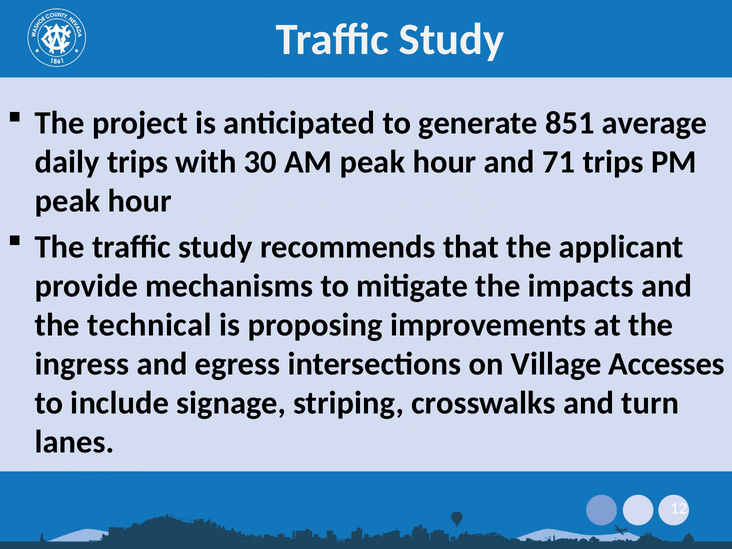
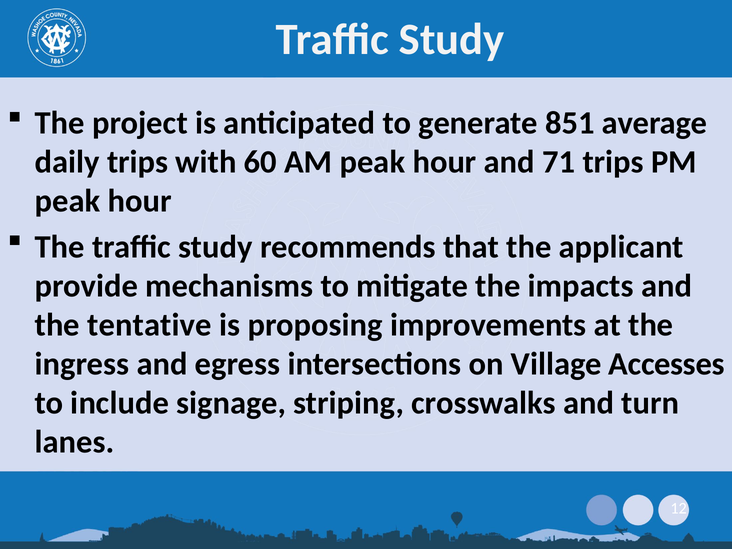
30: 30 -> 60 (260, 162)
technical: technical -> tentative (150, 325)
